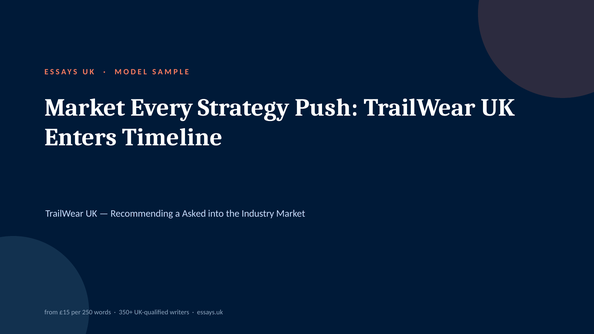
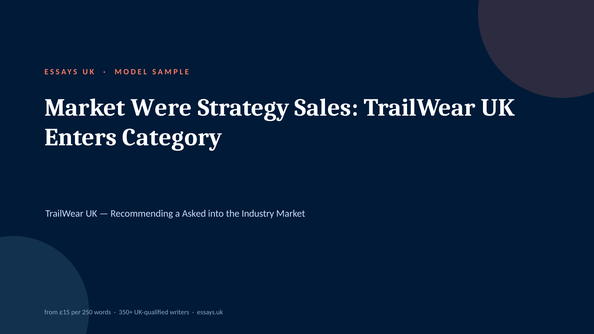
Every: Every -> Were (161, 108)
Push: Push -> Sales (327, 108)
Timeline: Timeline -> Category (172, 138)
